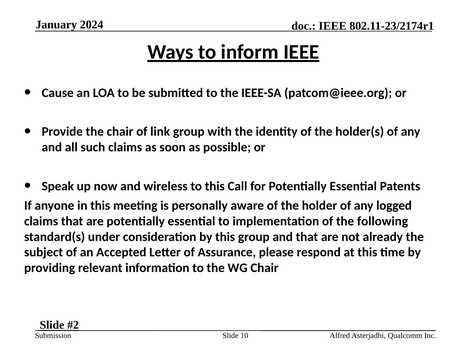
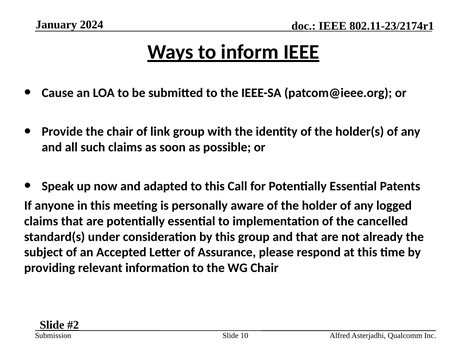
wireless: wireless -> adapted (166, 186)
following: following -> cancelled (383, 221)
